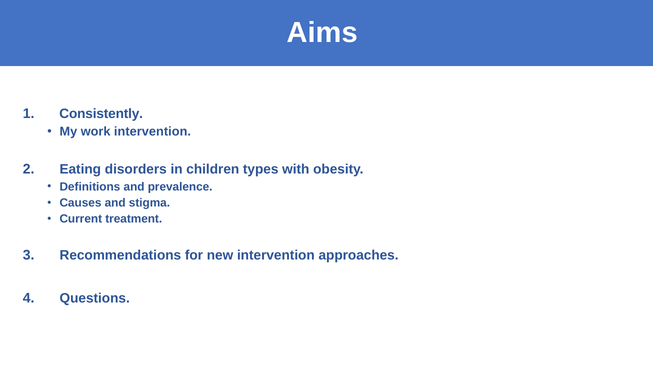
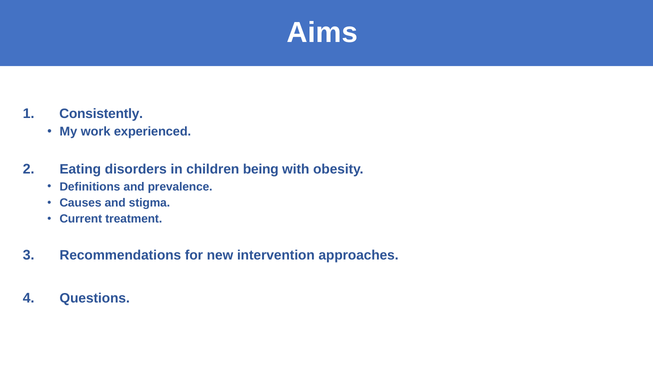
work intervention: intervention -> experienced (153, 132)
types: types -> being (261, 170)
